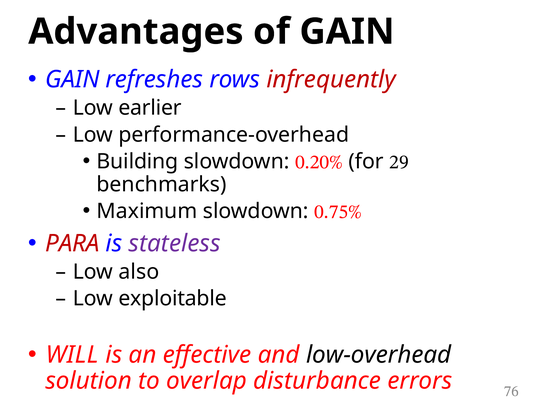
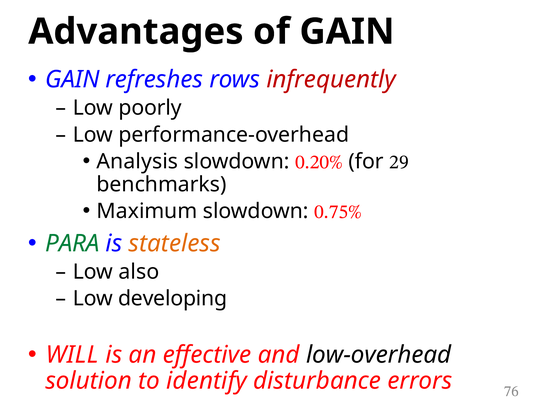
earlier: earlier -> poorly (150, 108)
Building: Building -> Analysis (137, 162)
PARA colour: red -> green (72, 243)
stateless colour: purple -> orange (175, 243)
exploitable: exploitable -> developing (173, 299)
overlap: overlap -> identify (207, 381)
